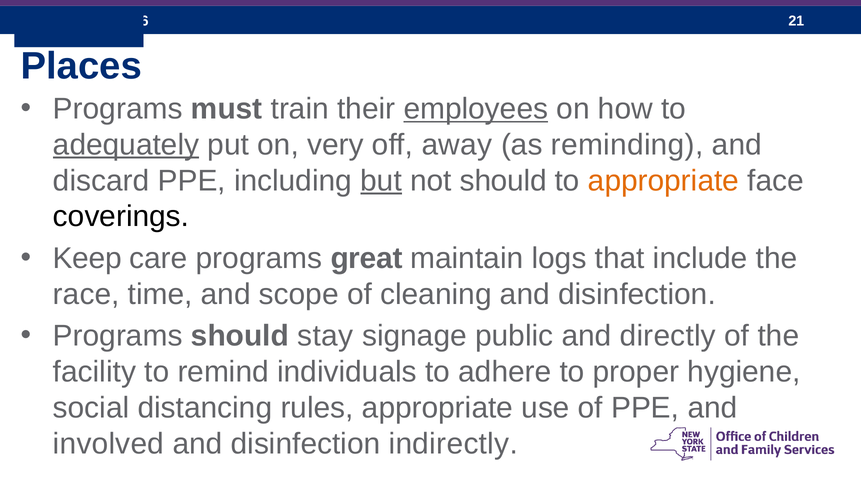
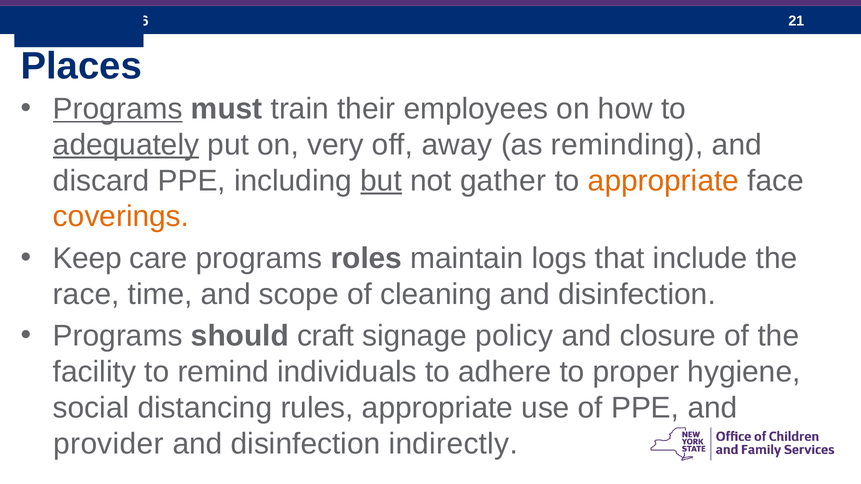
Programs underline: none -> present (118, 109)
employees underline: present -> none (476, 109)
not should: should -> gather (503, 181)
coverings colour: black -> orange (121, 217)
great: great -> roles (366, 259)
stay: stay -> craft (326, 336)
public: public -> policy (514, 336)
directly: directly -> closure (668, 336)
involved: involved -> provider (108, 444)
